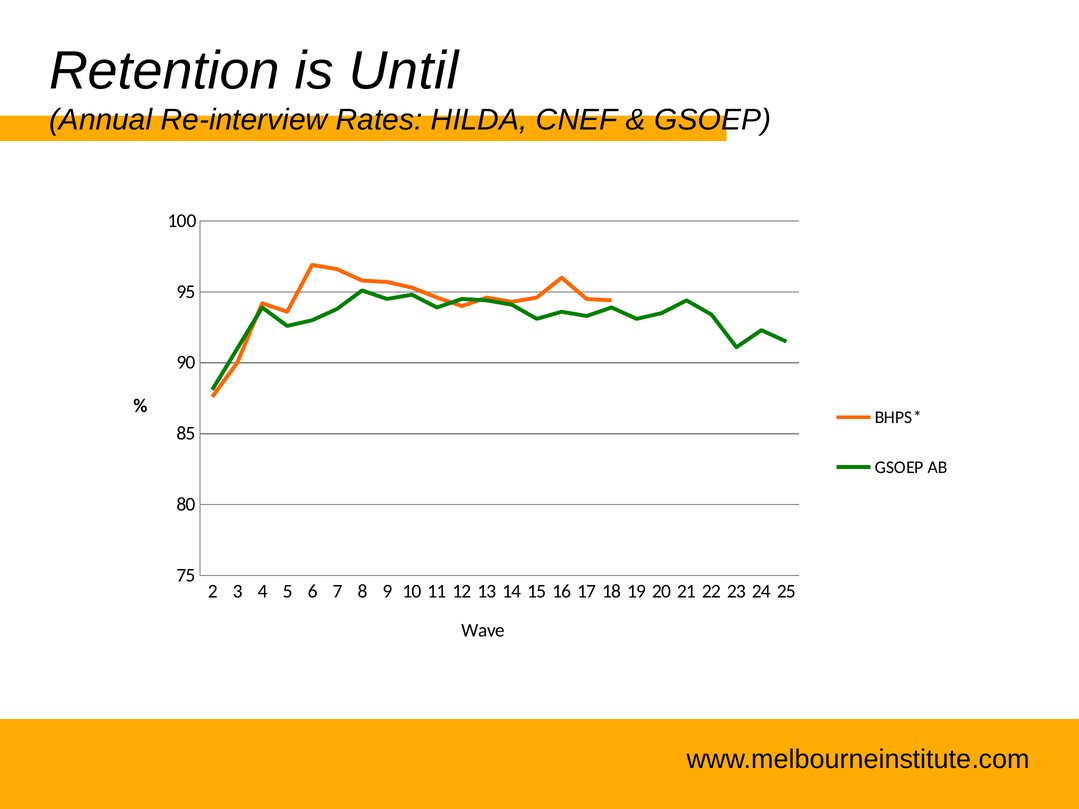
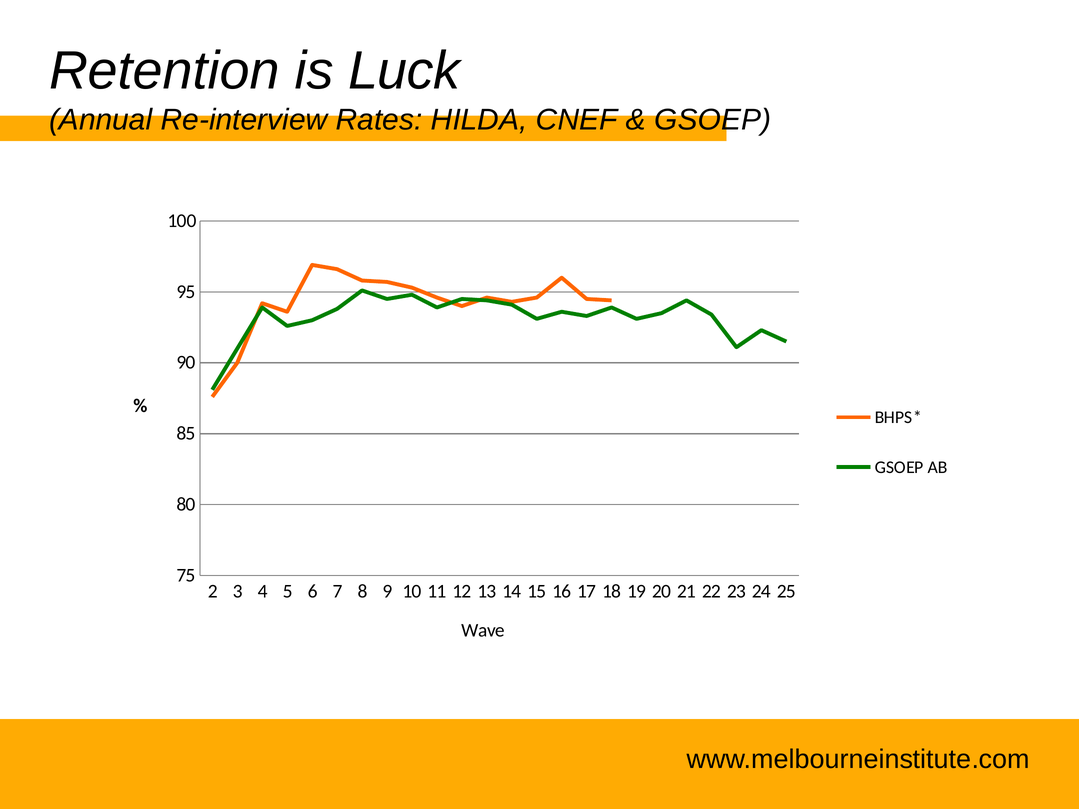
Until: Until -> Luck (404, 71)
